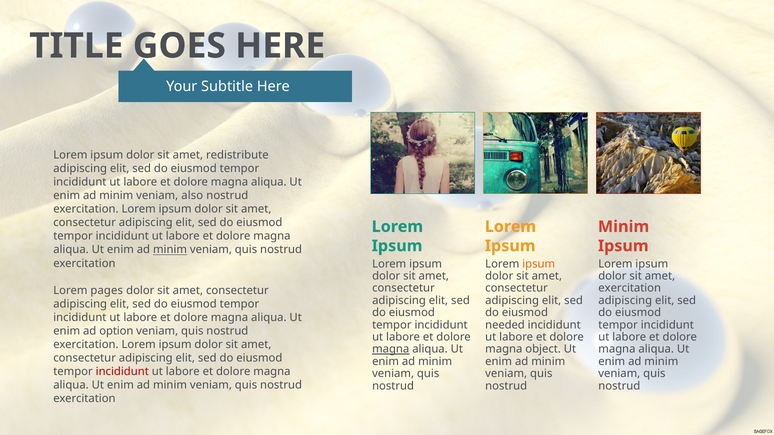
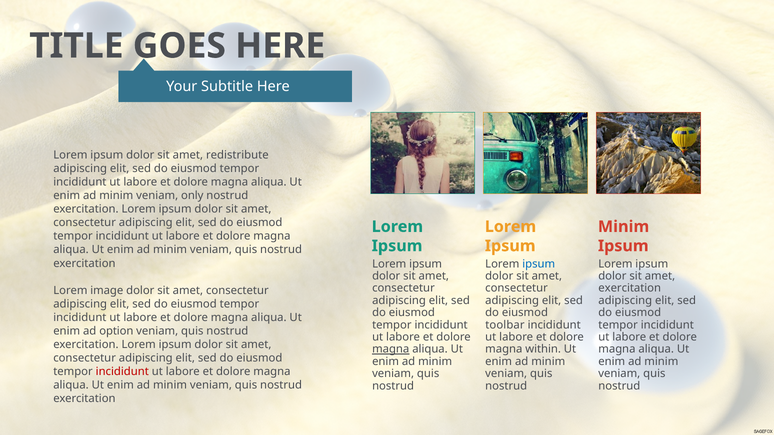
also: also -> only (192, 196)
minim underline: present -> none (170, 250)
ipsum colour: orange -> blue (539, 264)
pages: pages -> image (107, 291)
needed: needed -> toolbar (505, 325)
object: object -> within (543, 350)
